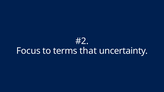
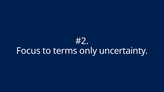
that: that -> only (88, 51)
